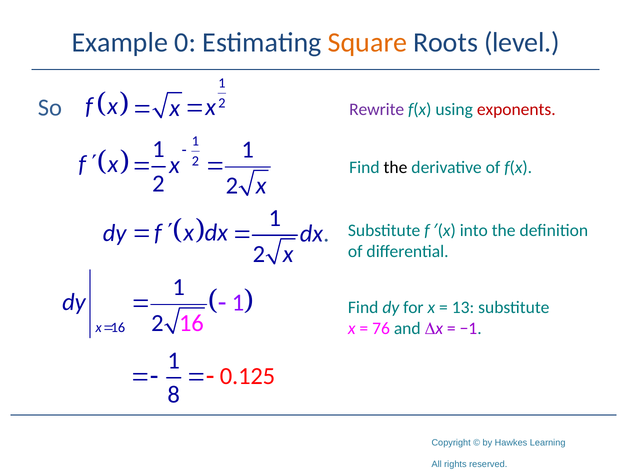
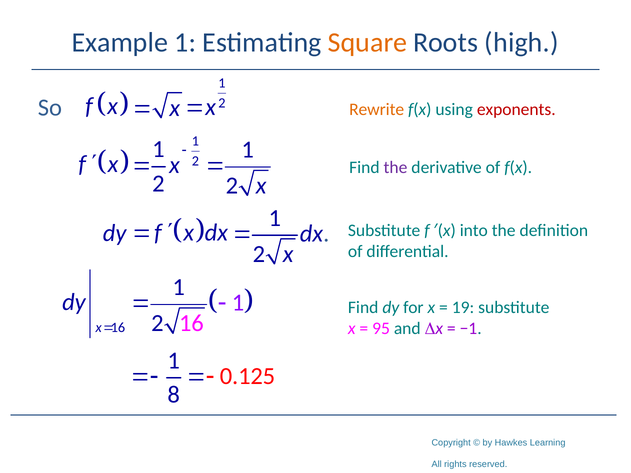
Example 0: 0 -> 1 (185, 42)
level: level -> high (522, 42)
Rewrite colour: purple -> orange (377, 110)
the colour: black -> purple (395, 167)
13: 13 -> 19 (463, 308)
76: 76 -> 95 (381, 329)
